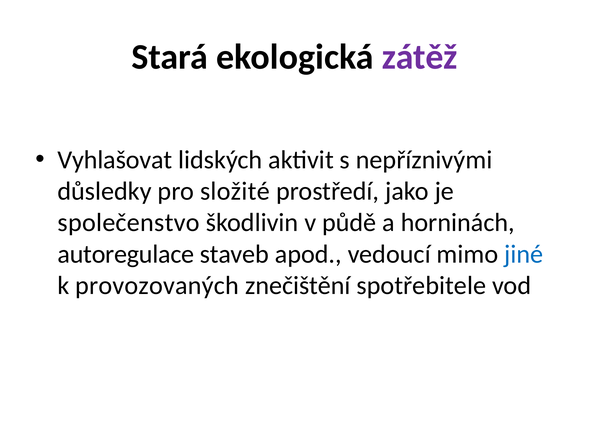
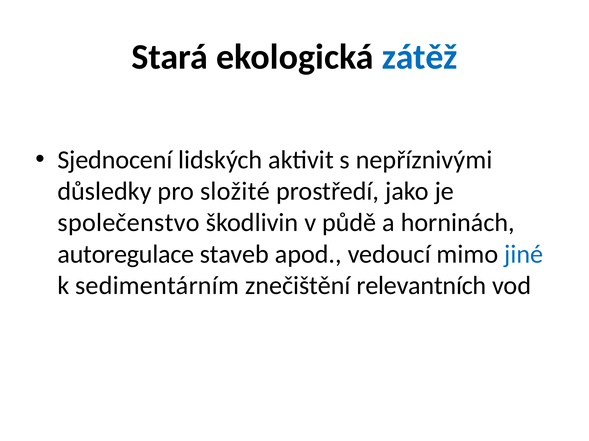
zátěž colour: purple -> blue (420, 57)
Vyhlašovat: Vyhlašovat -> Sjednocení (115, 160)
provozovaných: provozovaných -> sedimentárním (157, 286)
spotřebitele: spotřebitele -> relevantních (421, 286)
